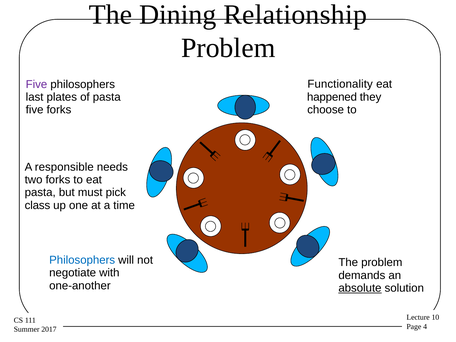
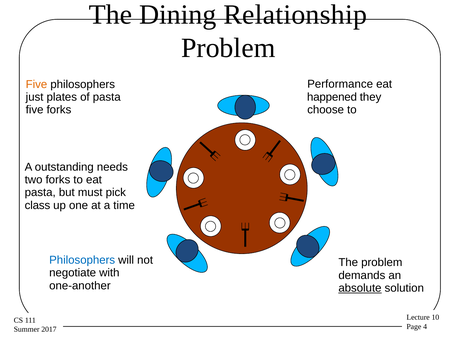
Functionality: Functionality -> Performance (340, 84)
Five colour: purple -> orange (36, 84)
last: last -> just (35, 97)
responsible: responsible -> outstanding (64, 167)
